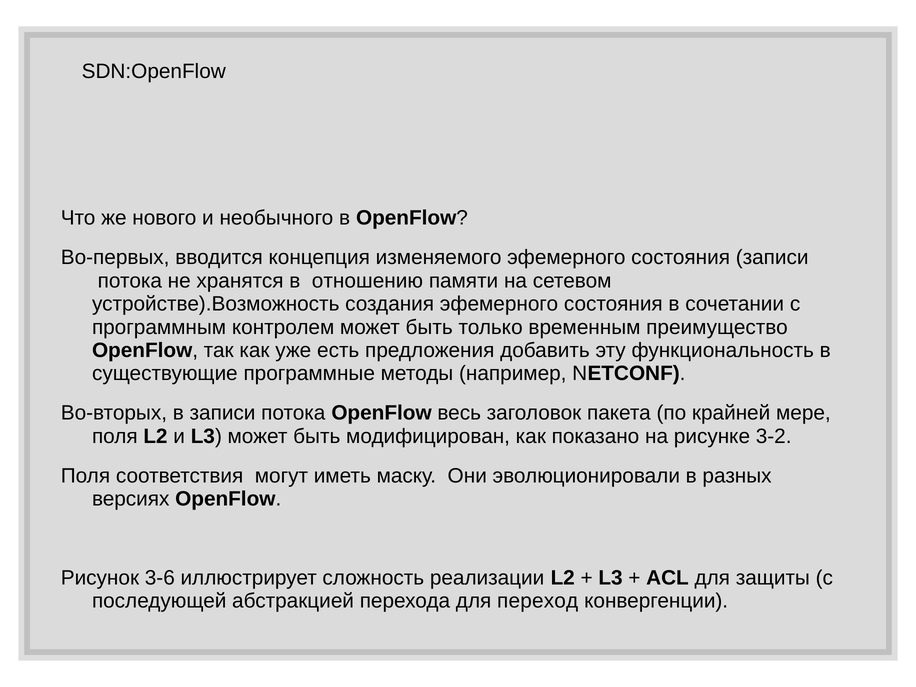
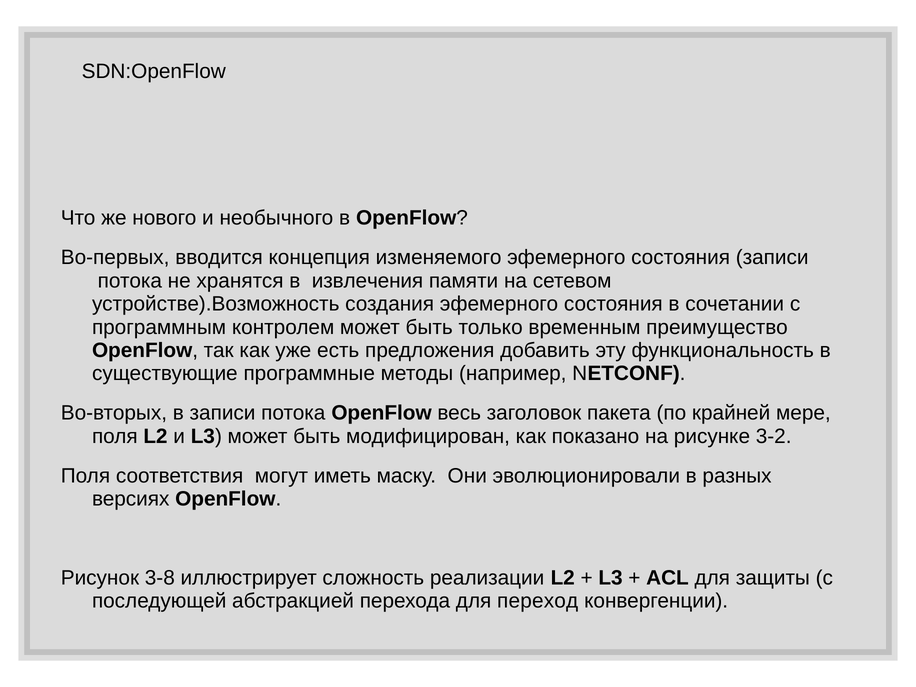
отношению: отношению -> извлечения (368, 281)
3-6: 3-6 -> 3-8 (160, 578)
